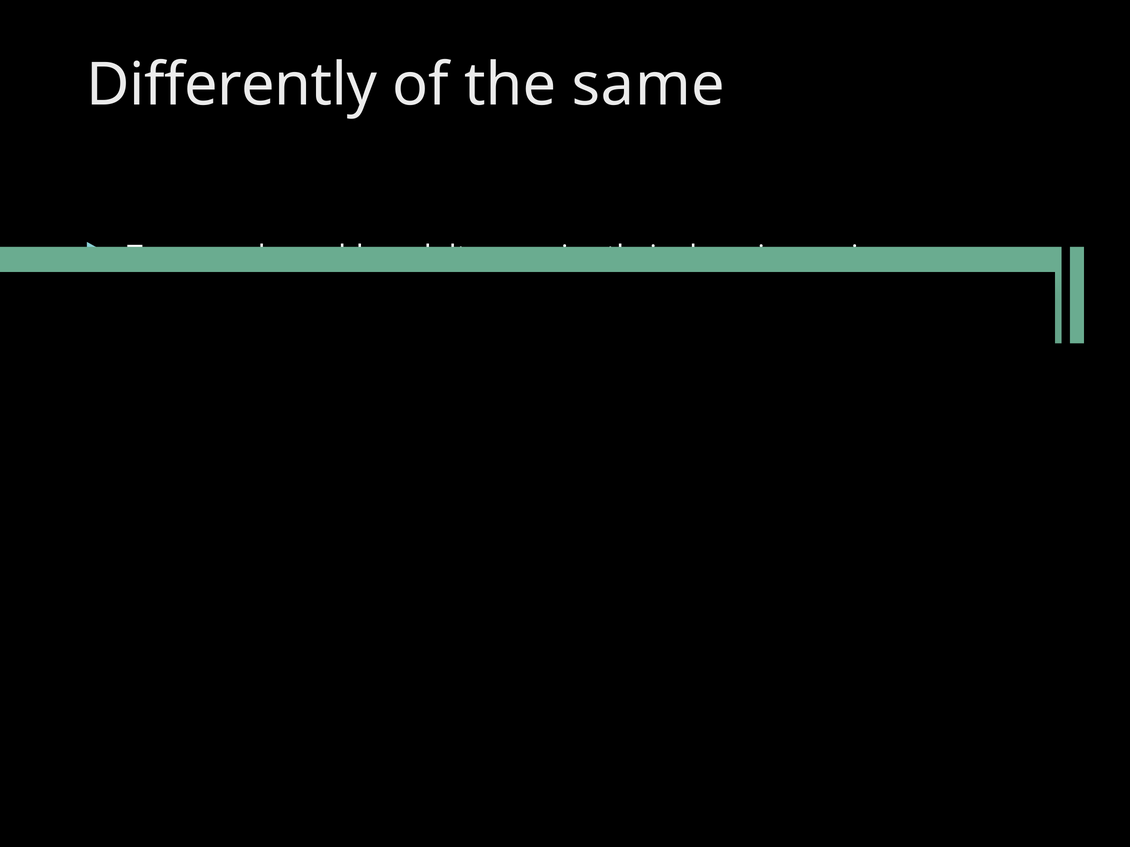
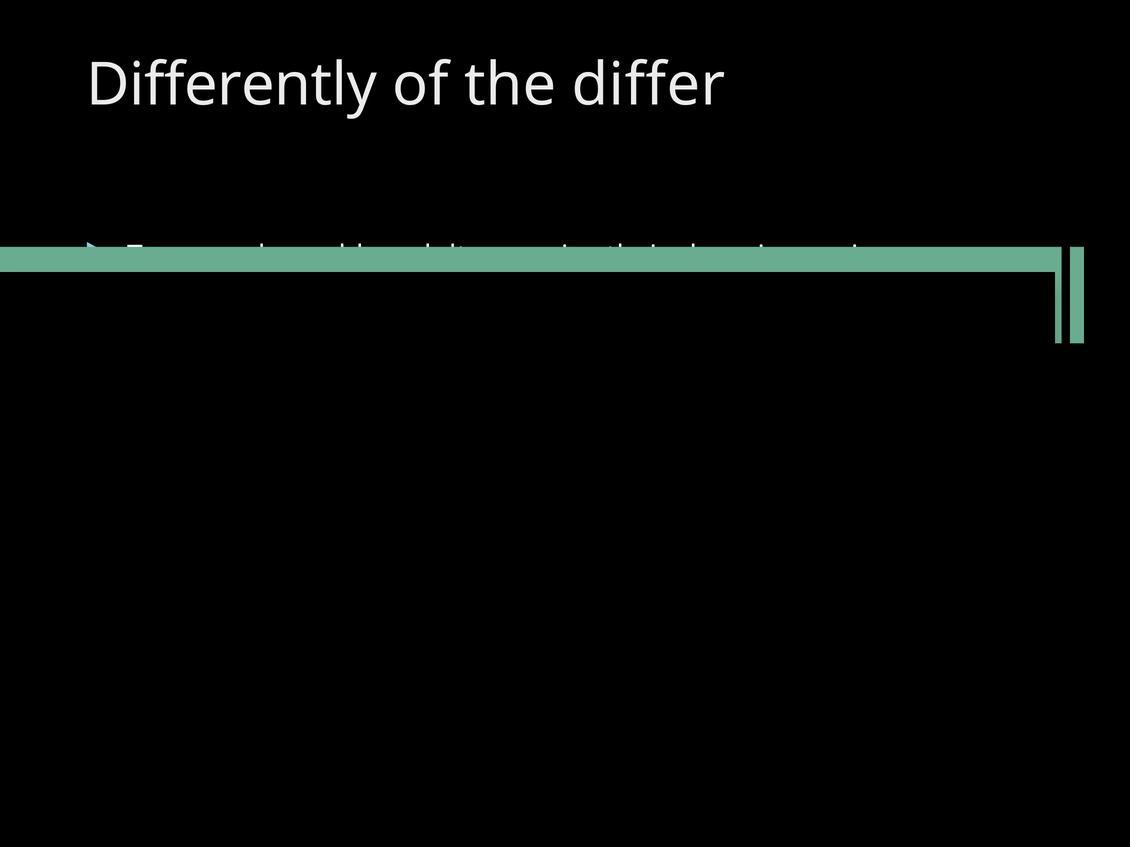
the same: same -> differ (649, 85)
